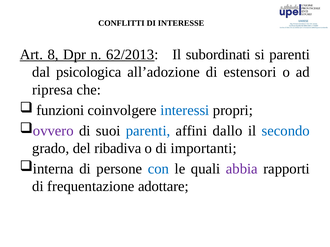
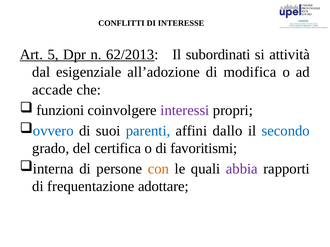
8: 8 -> 5 (53, 55)
si parenti: parenti -> attività (290, 55)
psicologica: psicologica -> esigenziale (89, 72)
estensori: estensori -> modifica (250, 72)
ripresa: ripresa -> accade (52, 90)
interessi colour: blue -> purple (185, 110)
ovvero colour: purple -> blue (53, 131)
ribadiva: ribadiva -> certifica (118, 149)
importanti: importanti -> favoritismi (204, 149)
con colour: blue -> orange (158, 169)
